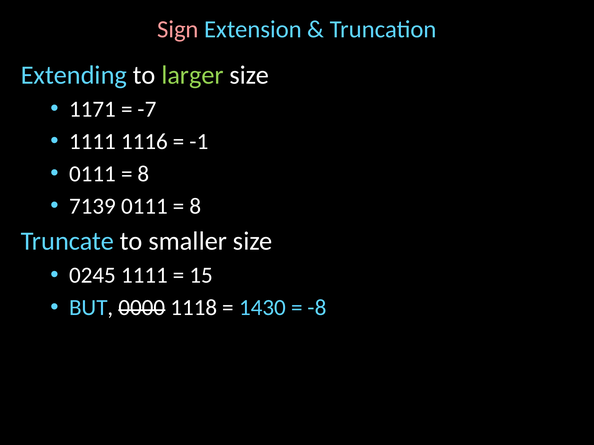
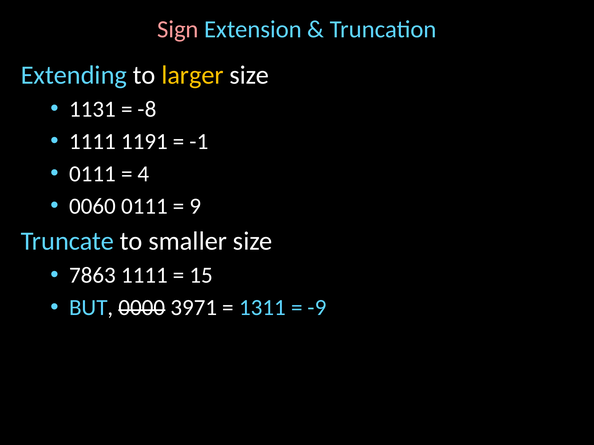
larger colour: light green -> yellow (193, 75)
1171: 1171 -> 1131 (92, 109)
-7: -7 -> -8 (147, 109)
1116: 1116 -> 1191 (144, 142)
8: 8 -> 4 (144, 174)
7139: 7139 -> 0060 (92, 206)
8: 8 -> 9 (195, 206)
0245: 0245 -> 7863 (92, 276)
1118: 1118 -> 3971 (194, 308)
1430: 1430 -> 1311 (262, 308)
-8: -8 -> -9 (317, 308)
